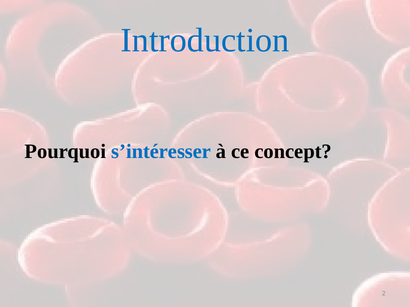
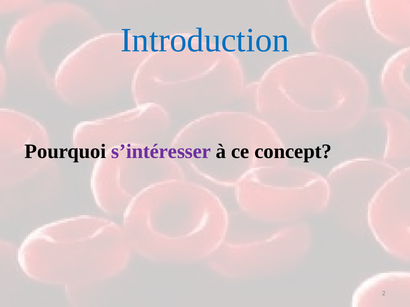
s’intéresser colour: blue -> purple (161, 152)
